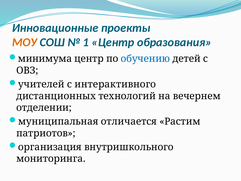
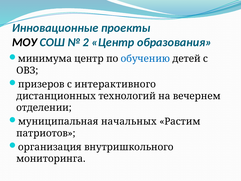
МОУ colour: orange -> black (25, 42)
1: 1 -> 2 (86, 42)
учителей: учителей -> призеров (41, 84)
отличается: отличается -> начальных (129, 121)
